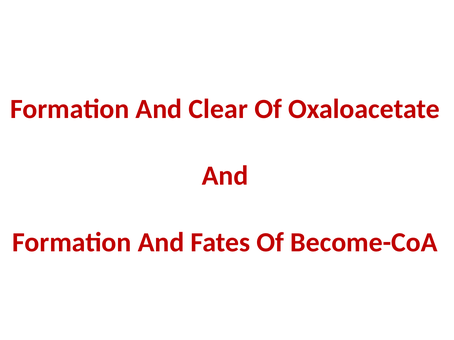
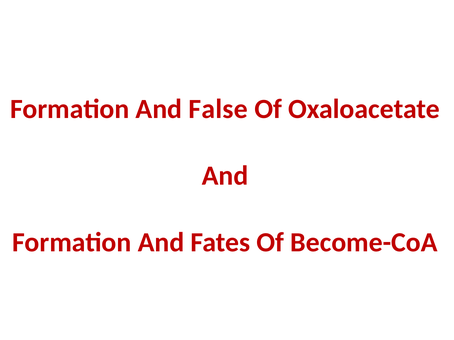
Clear: Clear -> False (218, 109)
